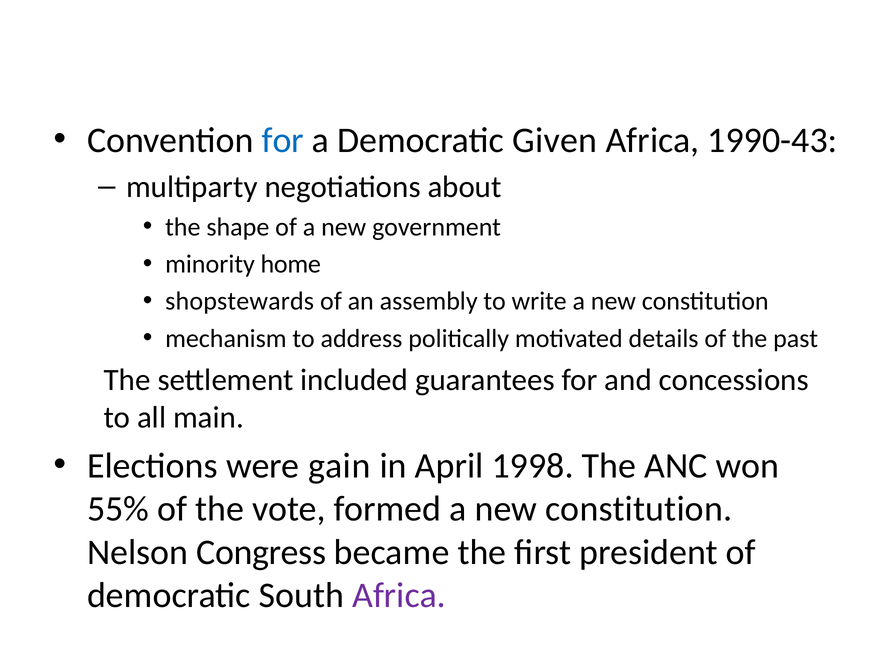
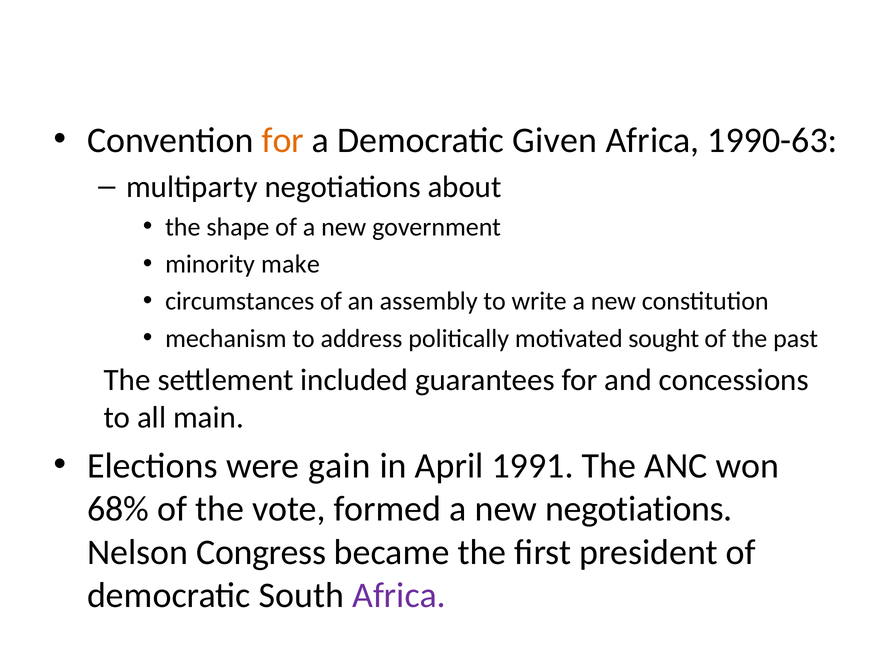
for colour: blue -> orange (283, 140)
1990-43: 1990-43 -> 1990-63 (772, 140)
home: home -> make (290, 264)
shopstewards: shopstewards -> circumstances (240, 301)
details: details -> sought (664, 338)
1998: 1998 -> 1991 (533, 466)
55%: 55% -> 68% (118, 509)
formed a new constitution: constitution -> negotiations (639, 509)
